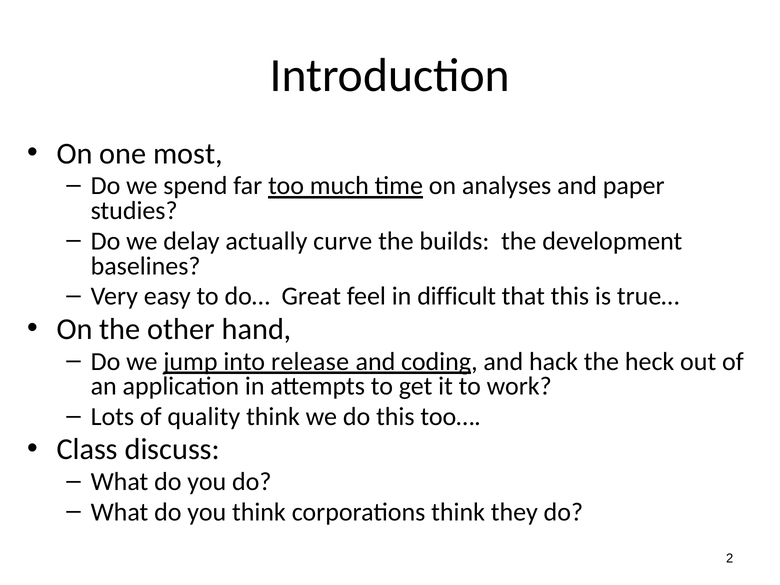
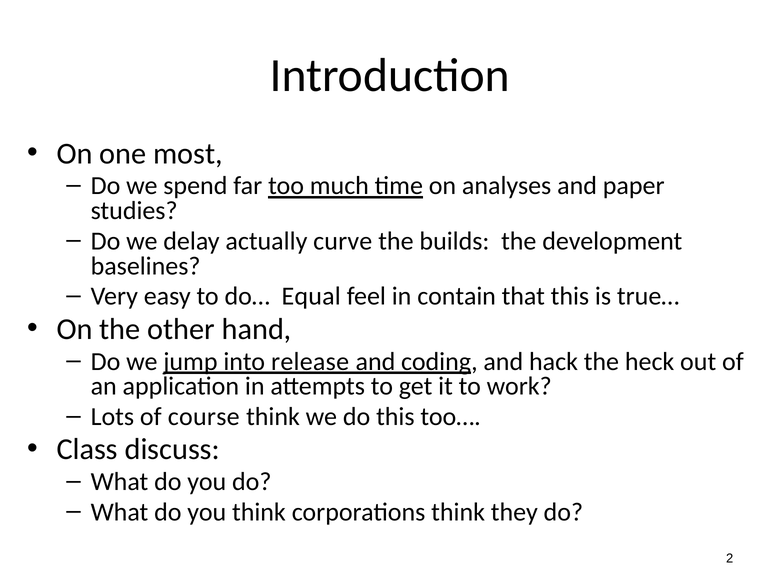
Great: Great -> Equal (311, 296)
difficult: difficult -> contain (457, 296)
quality: quality -> course (204, 417)
